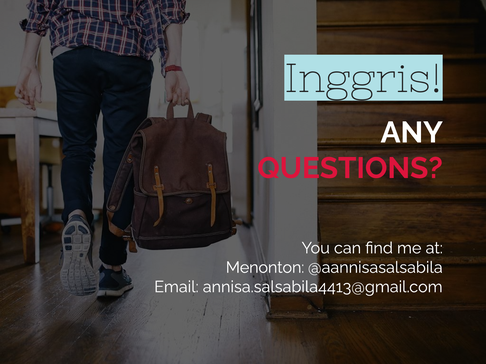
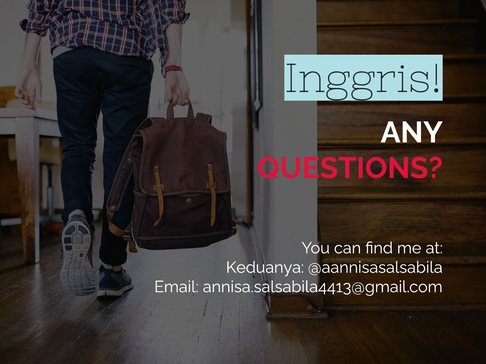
Menonton: Menonton -> Keduanya (265, 268)
